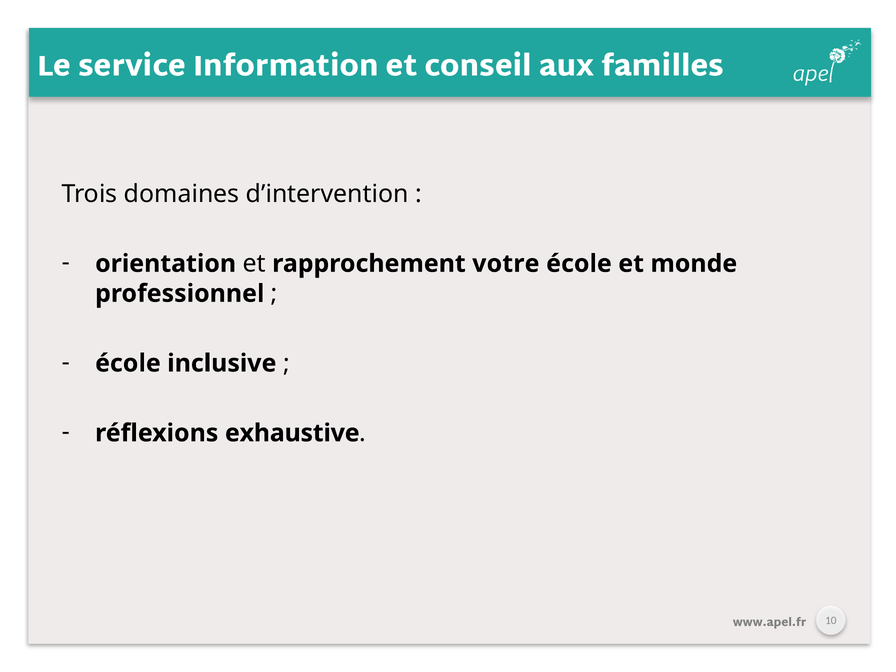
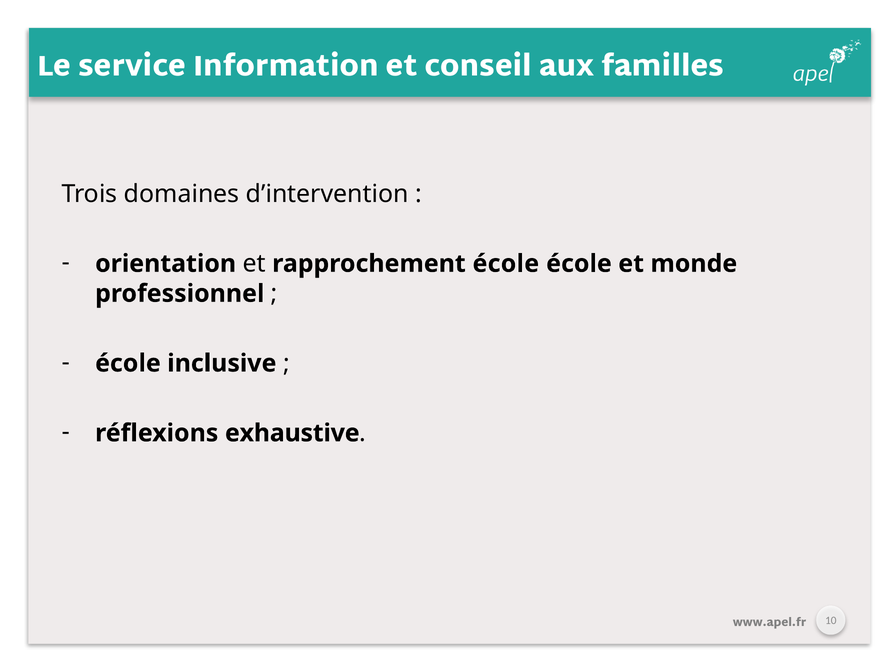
rapprochement votre: votre -> école (506, 264)
